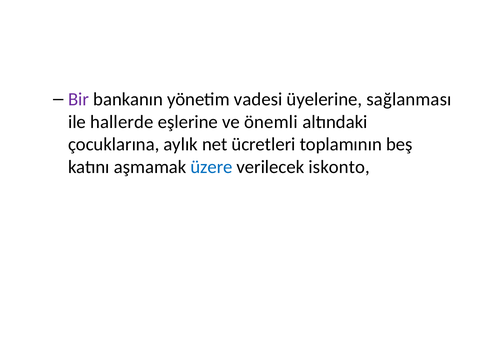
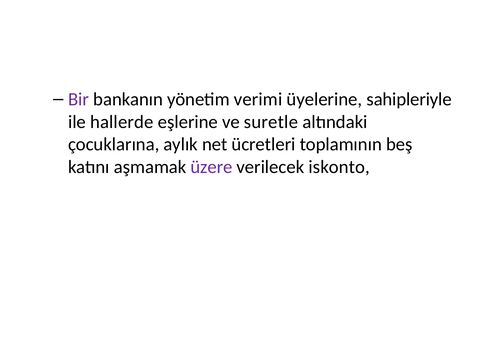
vadesi: vadesi -> verimi (258, 99)
sağlanması: sağlanması -> sahipleriyle (409, 99)
önemli: önemli -> suretle (271, 122)
üzere colour: blue -> purple (212, 167)
